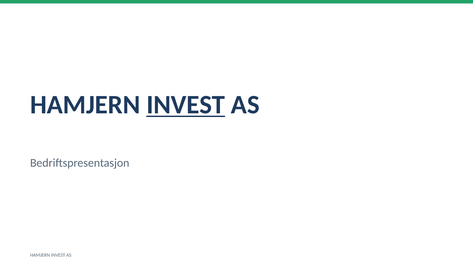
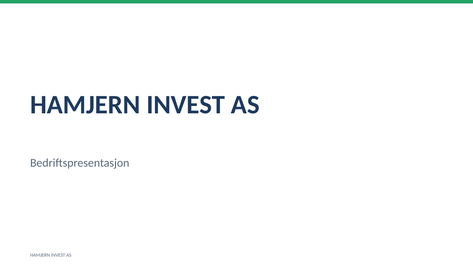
INVEST underline: present -> none (186, 105)
